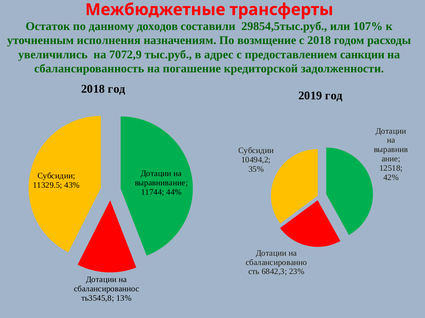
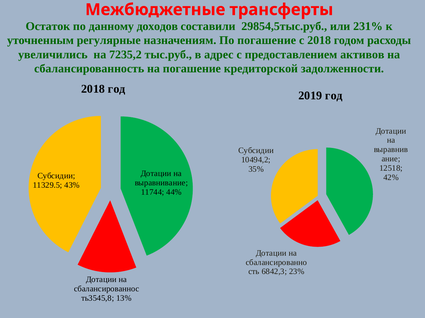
107%: 107% -> 231% (368, 26)
исполнения: исполнения -> регулярные (109, 41)
По возмщение: возмщение -> погашение (267, 41)
7072,9: 7072,9 -> 7235,2 (125, 55)
санкции: санкции -> активов (362, 55)
